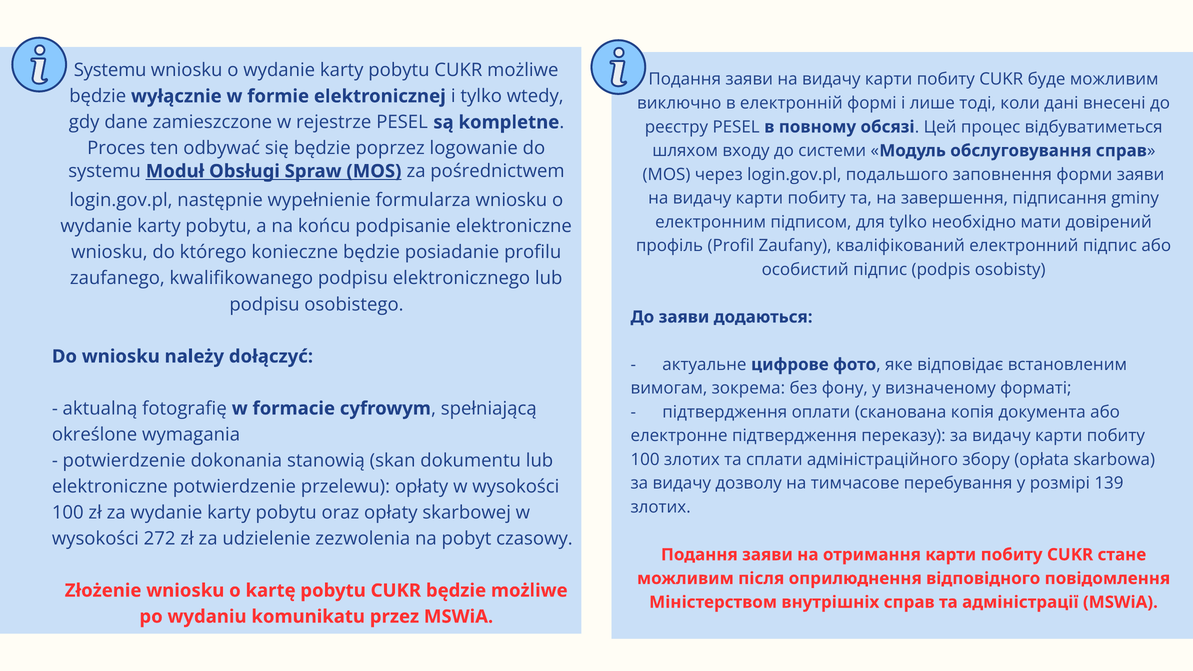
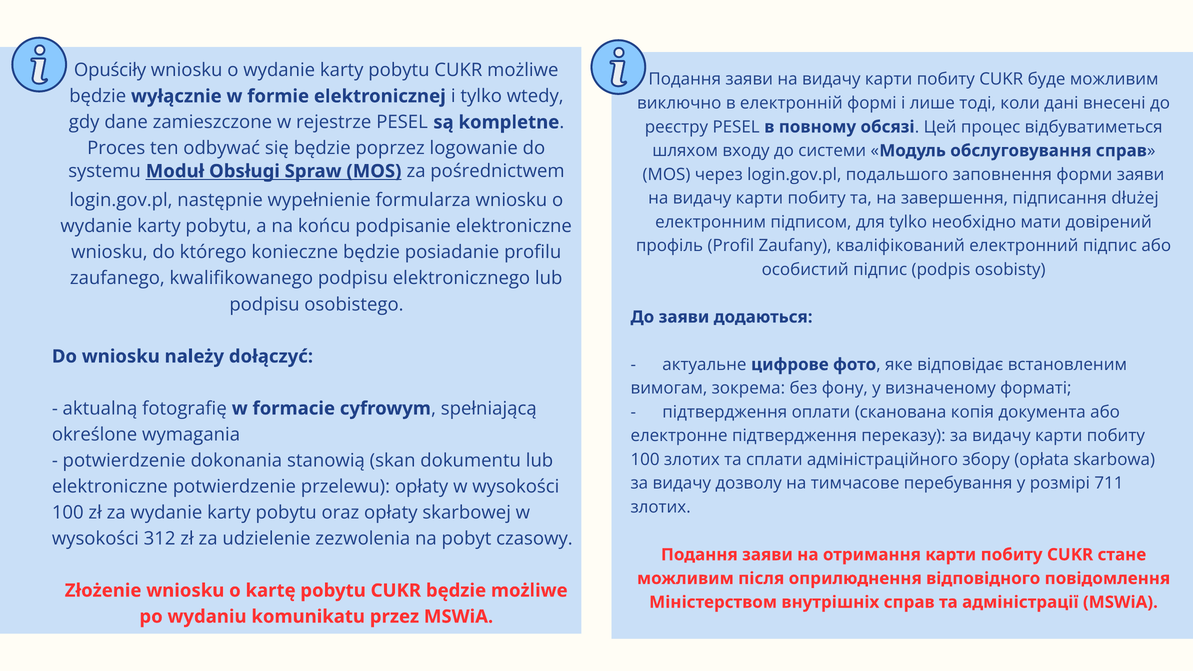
Systemu: Systemu -> Opuściły (110, 70)
gminy: gminy -> dłużej (1135, 198)
139: 139 -> 711 (1109, 483)
272: 272 -> 312 (160, 539)
